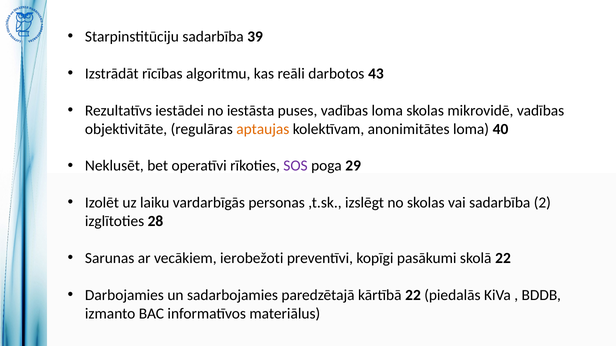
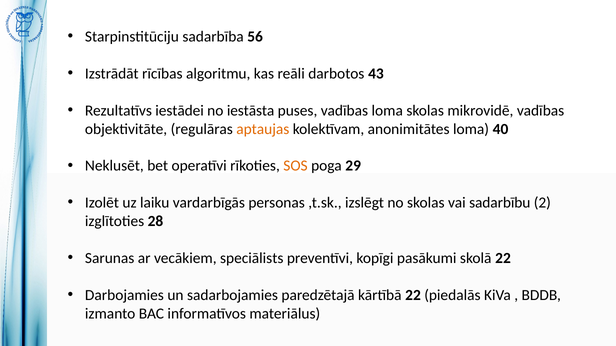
39: 39 -> 56 (255, 37)
SOS colour: purple -> orange (296, 166)
vai sadarbība: sadarbība -> sadarbību (500, 203)
ierobežoti: ierobežoti -> speciālists (252, 258)
